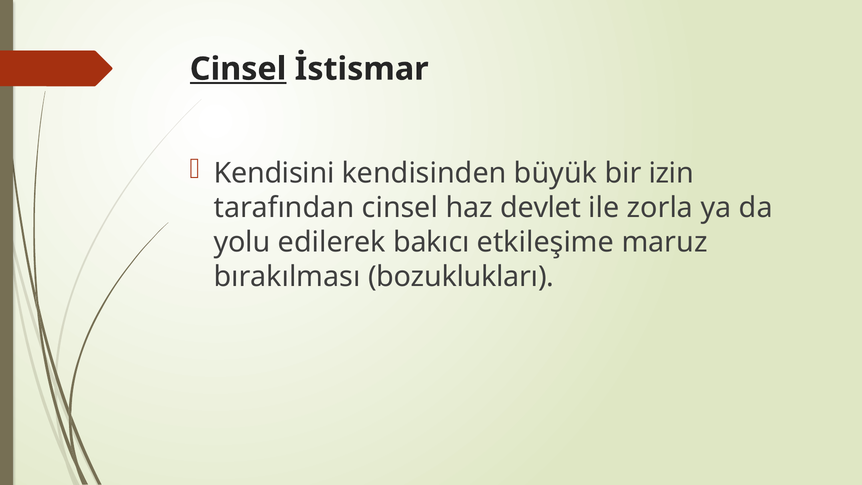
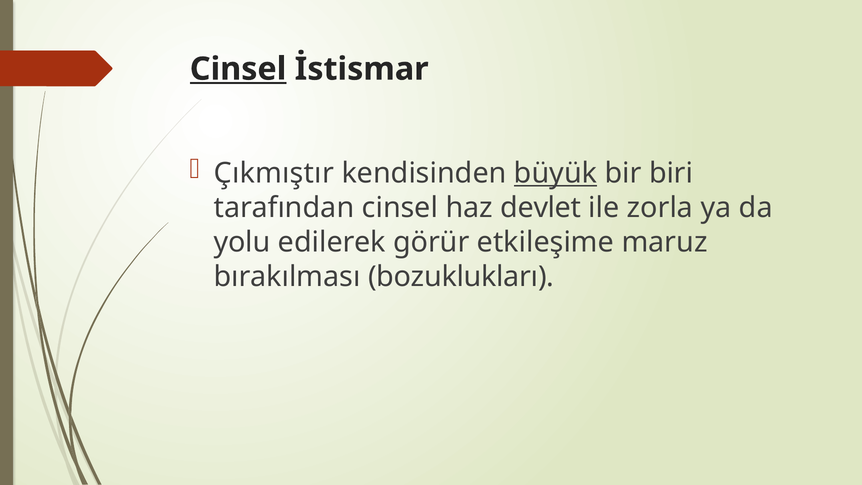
Kendisini: Kendisini -> Çıkmıştır (274, 173)
büyük underline: none -> present (556, 173)
izin: izin -> biri (671, 173)
bakıcı: bakıcı -> görür (431, 242)
